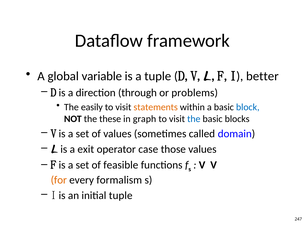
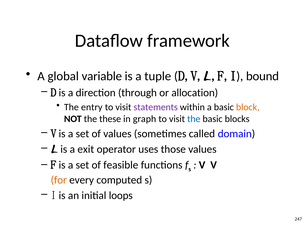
better: better -> bound (262, 76)
problems: problems -> allocation (195, 93)
easily: easily -> entry (92, 107)
statements colour: orange -> purple (156, 107)
block colour: blue -> orange (248, 107)
case: case -> uses (148, 149)
formalism: formalism -> computed (119, 180)
initial tuple: tuple -> loops (121, 195)
